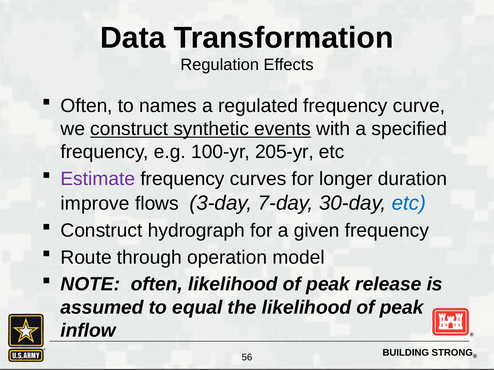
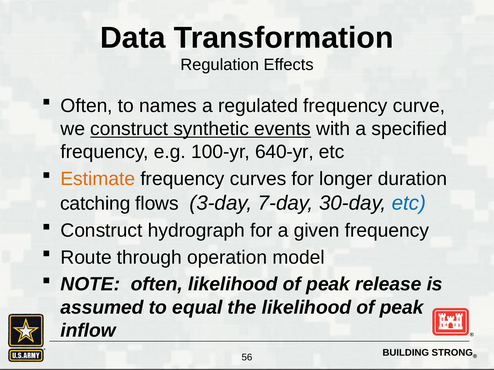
205-yr: 205-yr -> 640-yr (284, 152)
Estimate colour: purple -> orange (98, 179)
improve: improve -> catching (95, 204)
